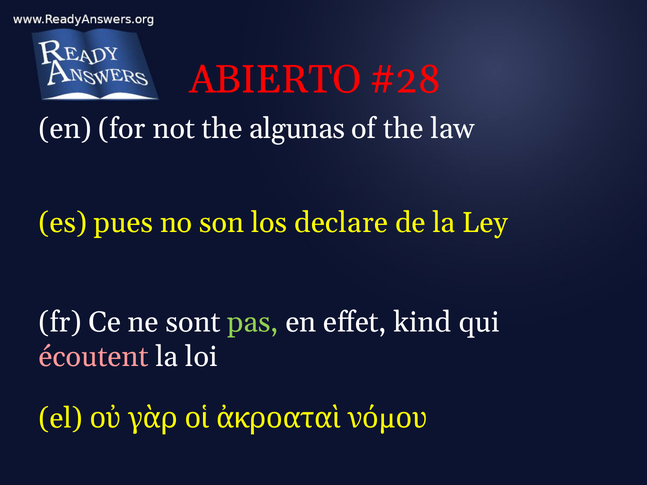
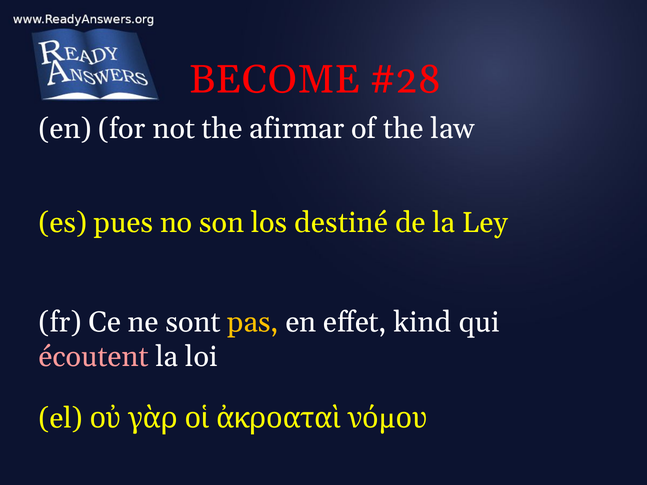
ABIERTO: ABIERTO -> BECOME (275, 80)
algunas: algunas -> afirmar (297, 129)
declare: declare -> destiné (341, 223)
pas colour: light green -> yellow (253, 322)
